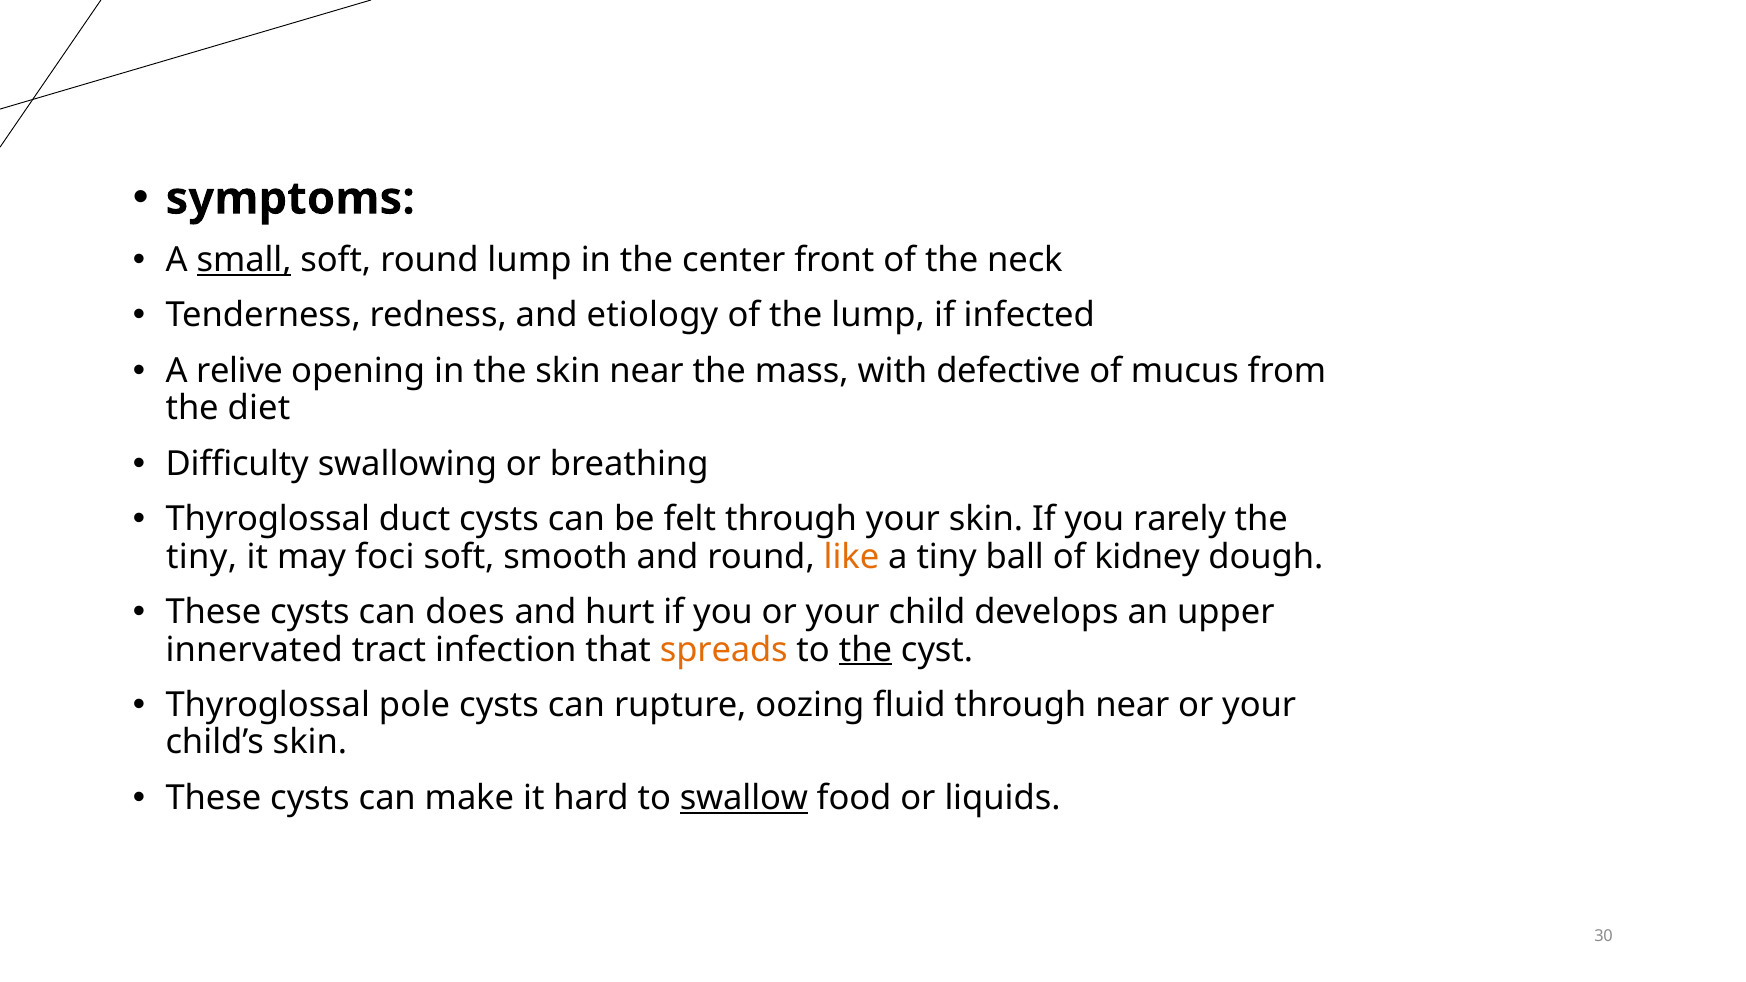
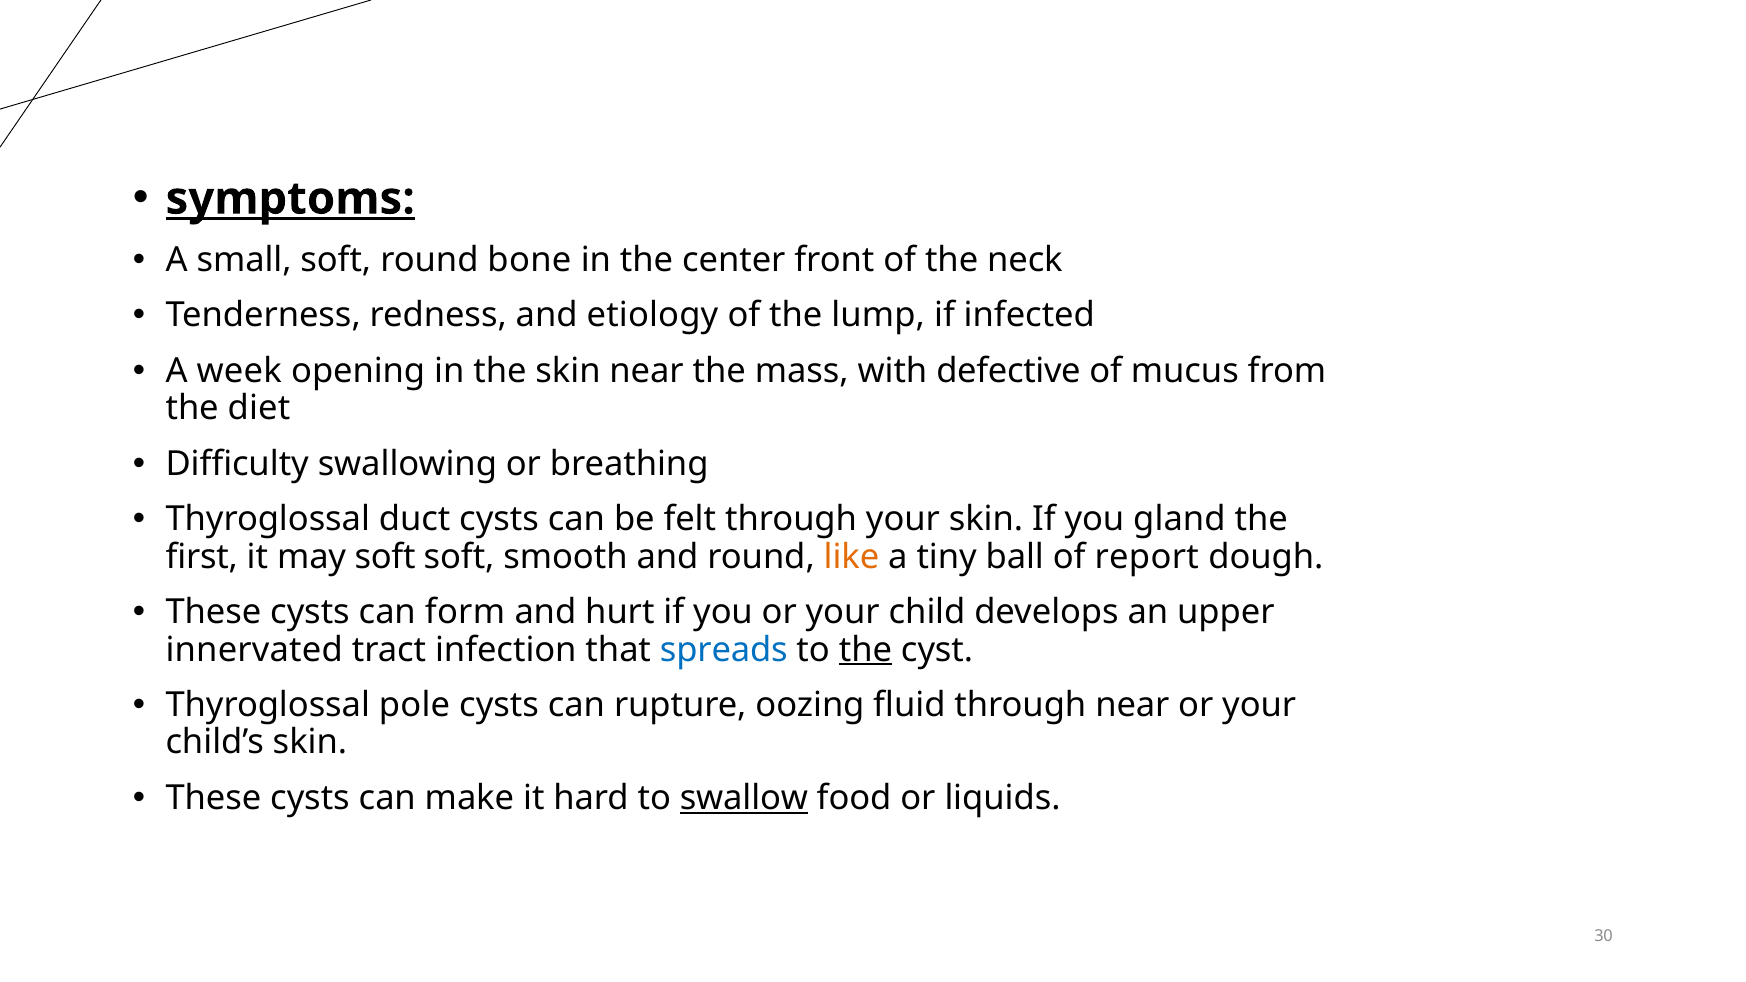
symptoms underline: none -> present (290, 199)
small underline: present -> none (244, 260)
round lump: lump -> bone (529, 260)
relive: relive -> week (239, 371)
rarely: rarely -> gland (1179, 520)
tiny: tiny -> first (202, 557)
may foci: foci -> soft (385, 557)
kidney: kidney -> report (1147, 557)
does: does -> form (465, 612)
spreads colour: orange -> blue (724, 650)
